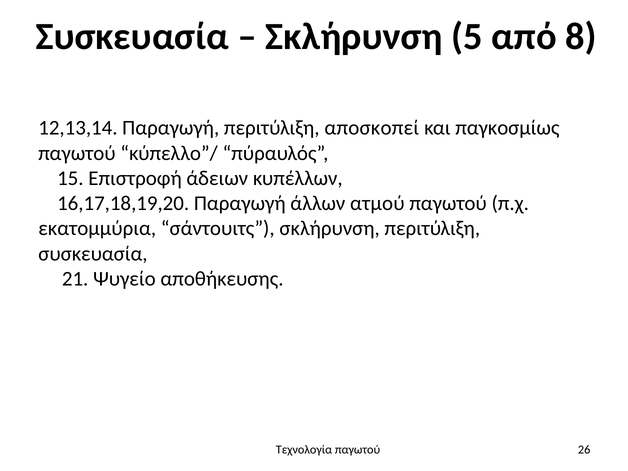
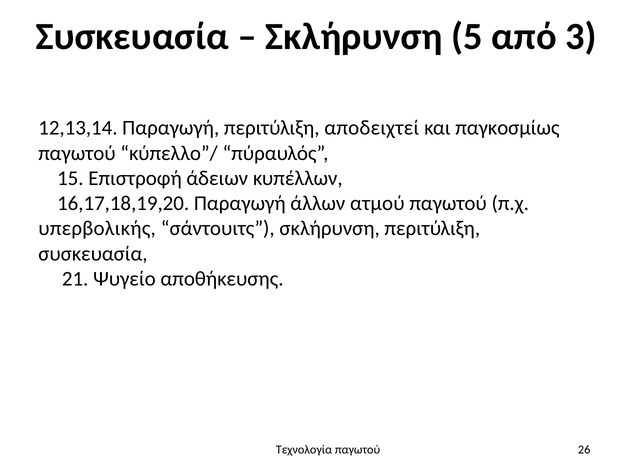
8: 8 -> 3 (581, 37)
αποσκοπεί: αποσκοπεί -> αποδειχτεί (372, 128)
εκατομμύρια: εκατομμύρια -> υπερβολικής (97, 229)
